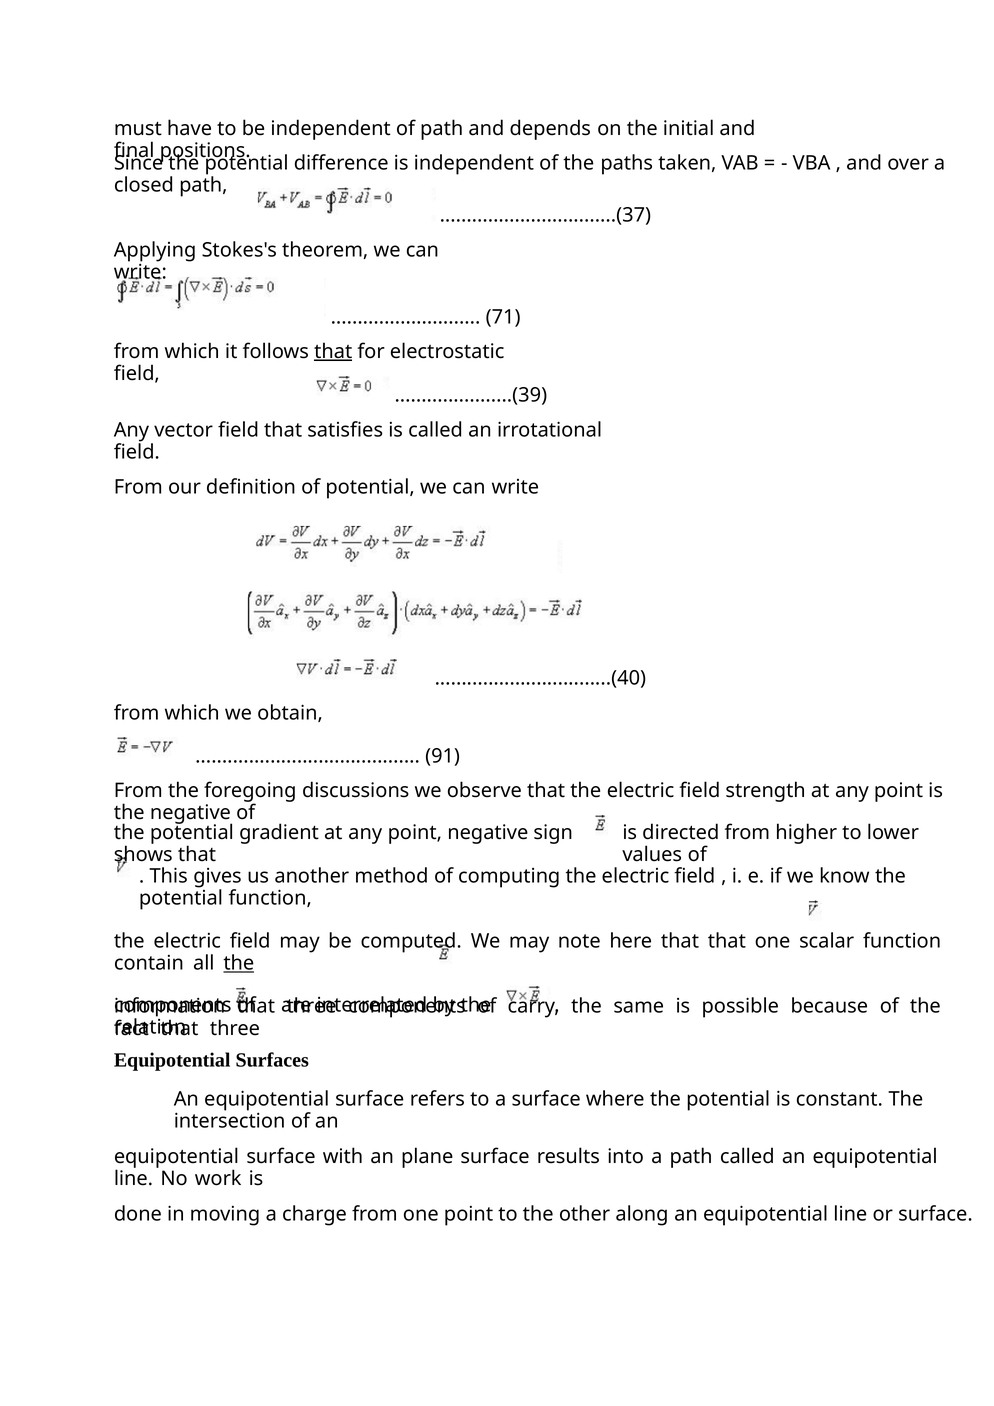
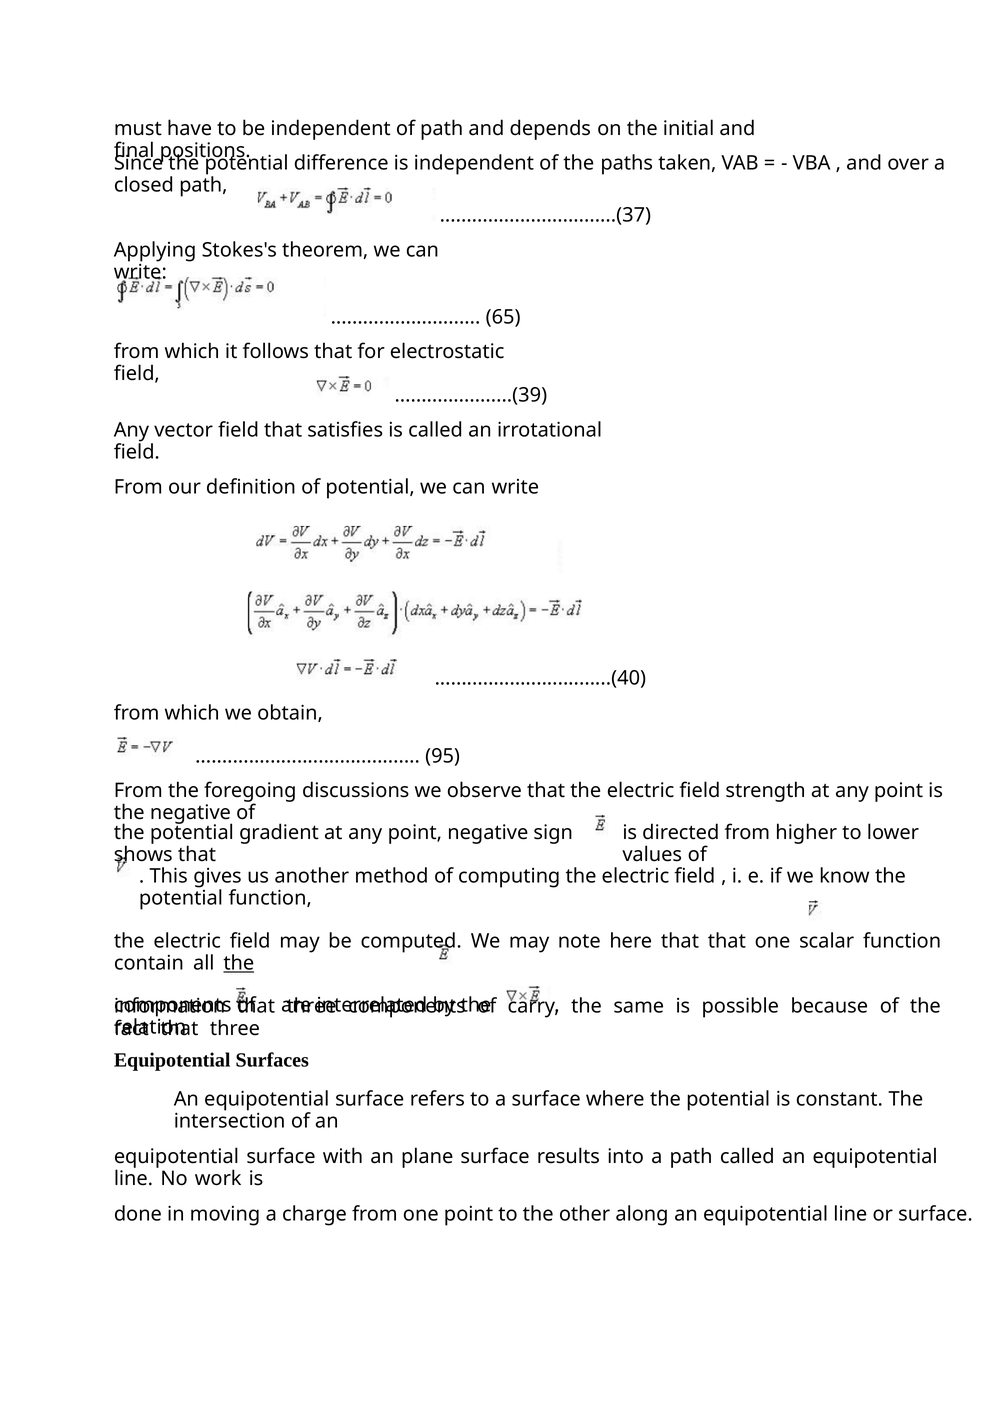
71: 71 -> 65 (503, 317)
that underline: present -> none (333, 352)
91: 91 -> 95 (443, 756)
